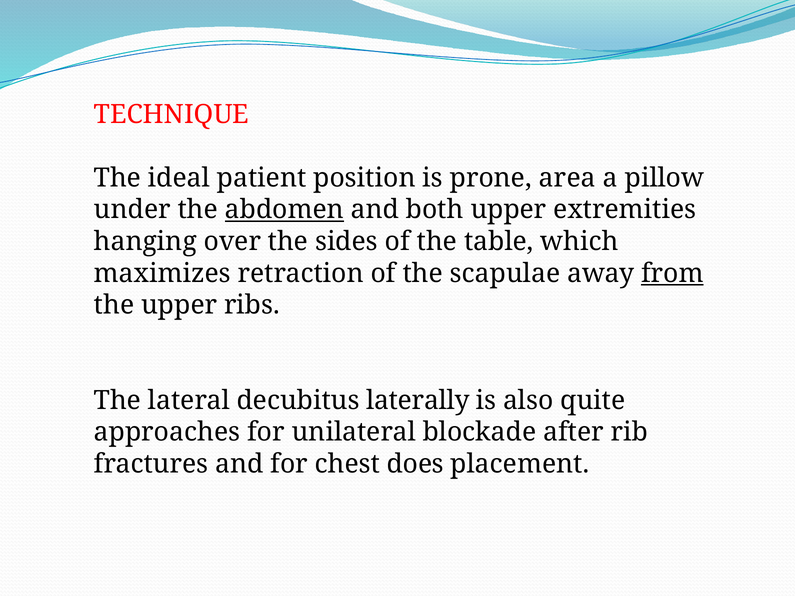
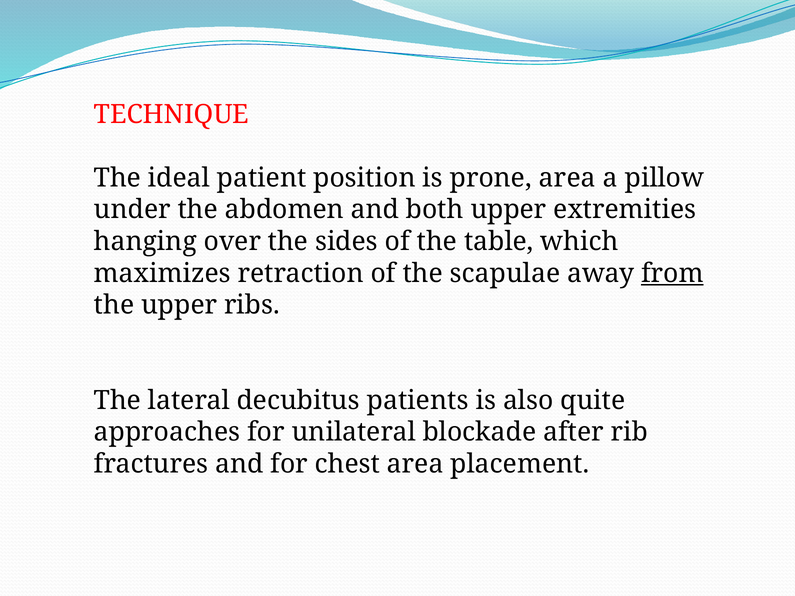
abdomen underline: present -> none (284, 210)
laterally: laterally -> patients (418, 401)
chest does: does -> area (415, 464)
